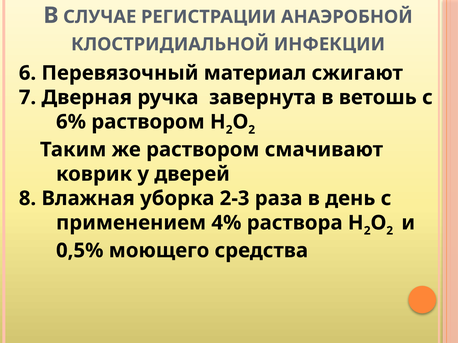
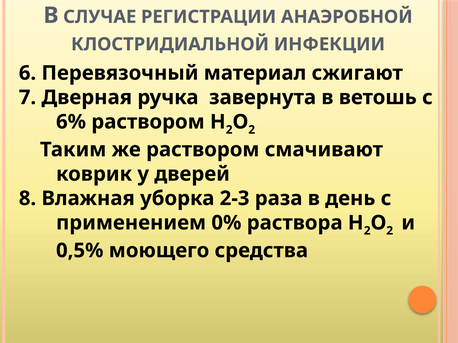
4%: 4% -> 0% (226, 223)
